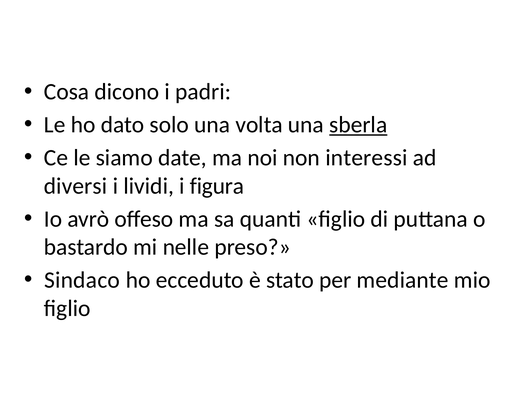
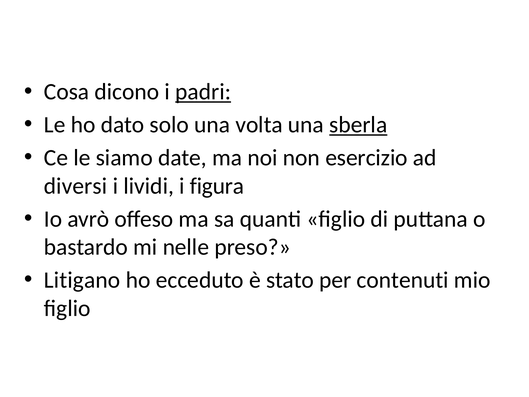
padri underline: none -> present (203, 92)
interessi: interessi -> esercizio (367, 158)
Sindaco: Sindaco -> Litigano (82, 280)
mediante: mediante -> contenuti (403, 280)
